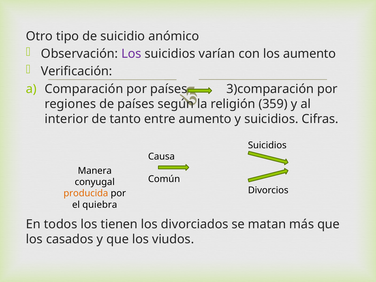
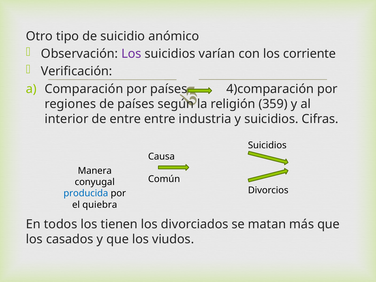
los aumento: aumento -> corriente (310, 54)
3)comparación: 3)comparación -> 4)comparación (270, 89)
de tanto: tanto -> entre (125, 119)
entre aumento: aumento -> industria (205, 119)
producida colour: orange -> blue (86, 193)
